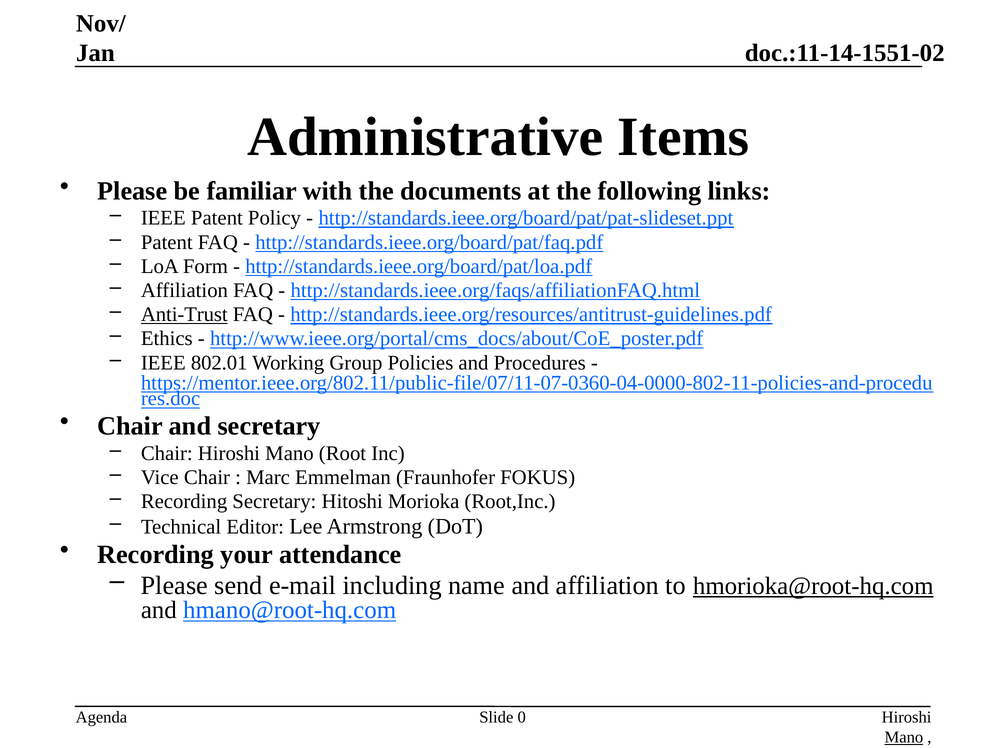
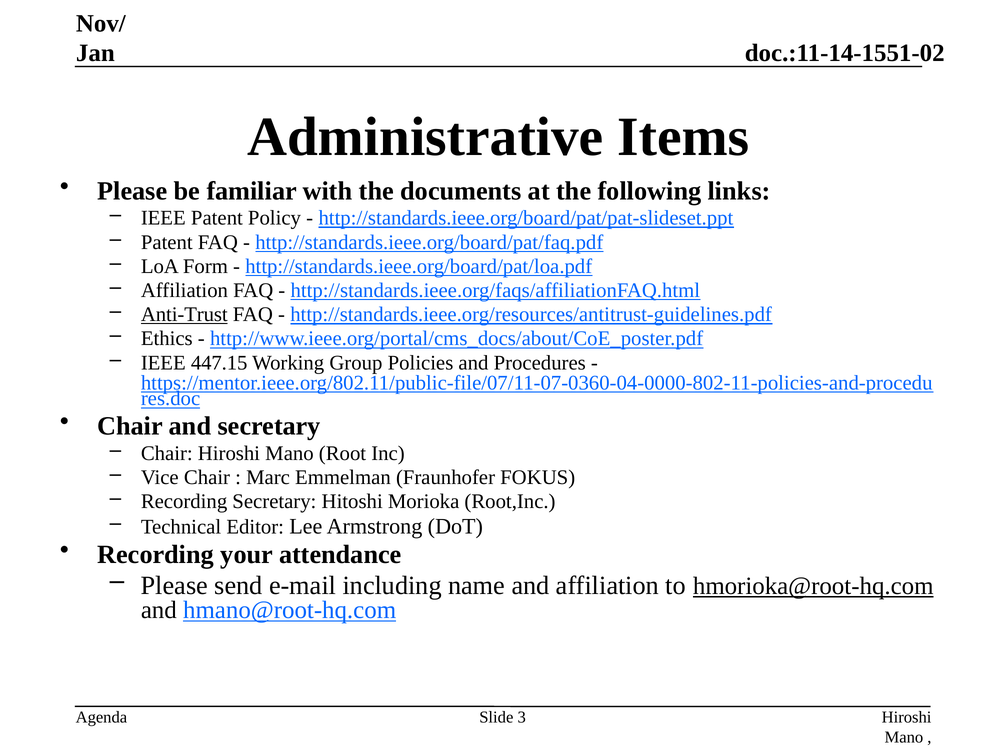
802.01: 802.01 -> 447.15 (219, 363)
0: 0 -> 3 (522, 717)
Mano underline: present -> none (904, 737)
